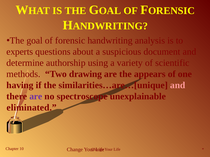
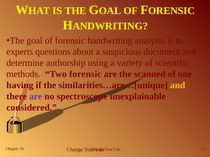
Two drawing: drawing -> forensic (85, 74)
appears: appears -> scanned (150, 74)
and colour: pink -> yellow (178, 85)
eliminated: eliminated -> considered (32, 108)
